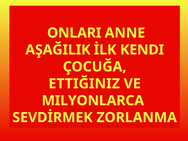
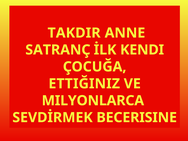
ONLARI: ONLARI -> TAKDIR (74, 33)
AŞAĞILIK: AŞAĞILIK -> SATRANÇ (58, 50)
ZORLANMA: ZORLANMA -> BECERISINE (137, 118)
